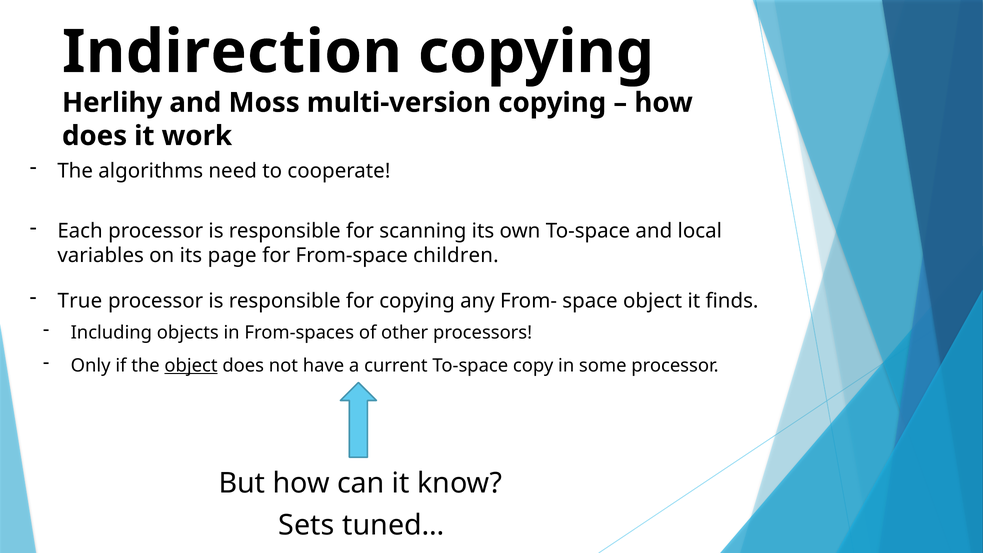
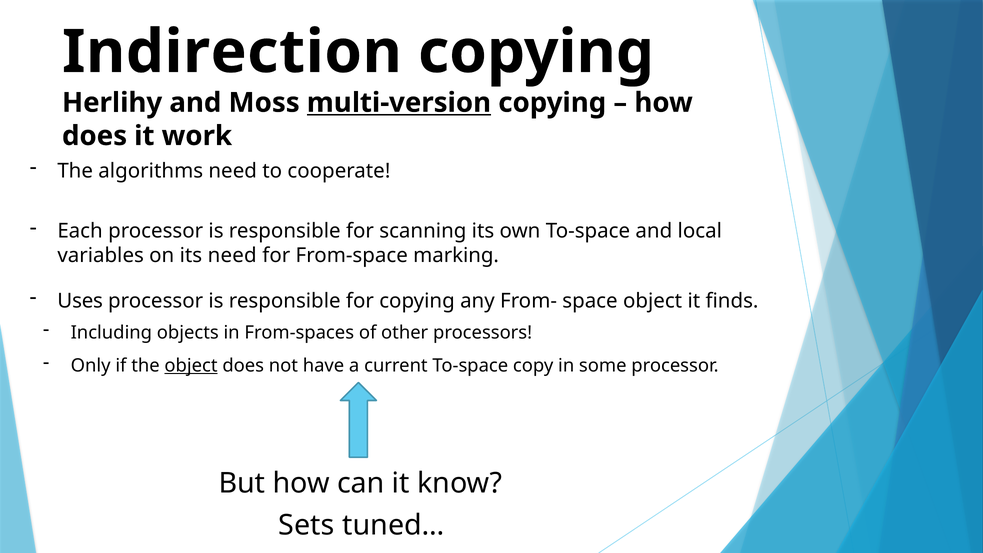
multi-version underline: none -> present (399, 103)
its page: page -> need (232, 256)
children: children -> marking (456, 256)
True: True -> Uses (80, 301)
